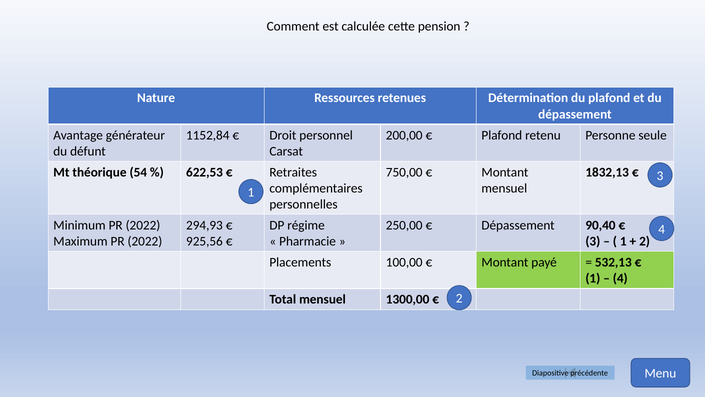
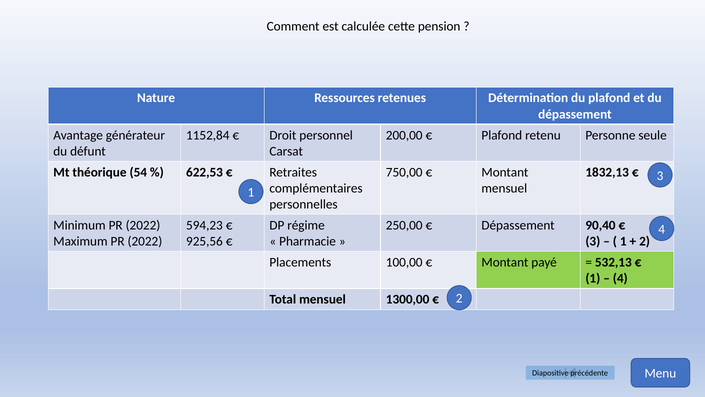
294,93: 294,93 -> 594,23 (204, 225)
